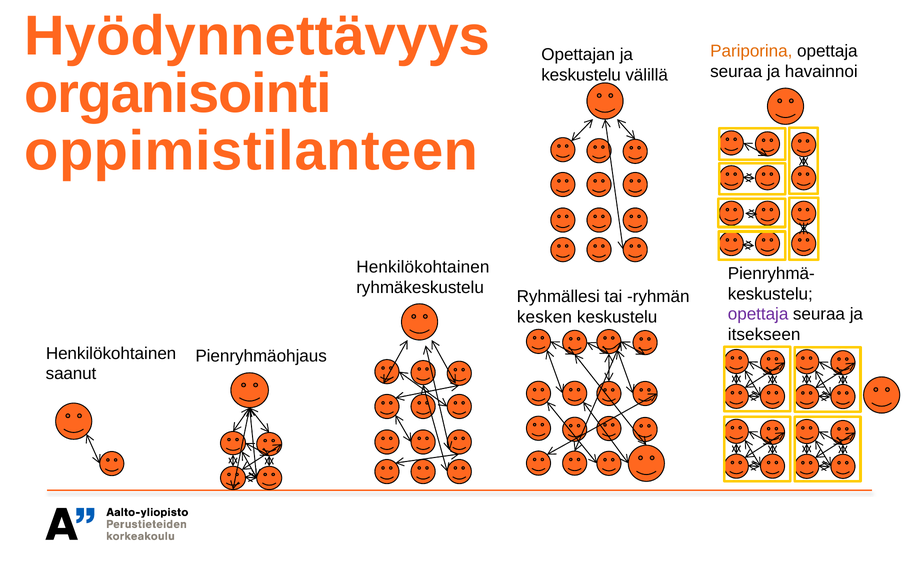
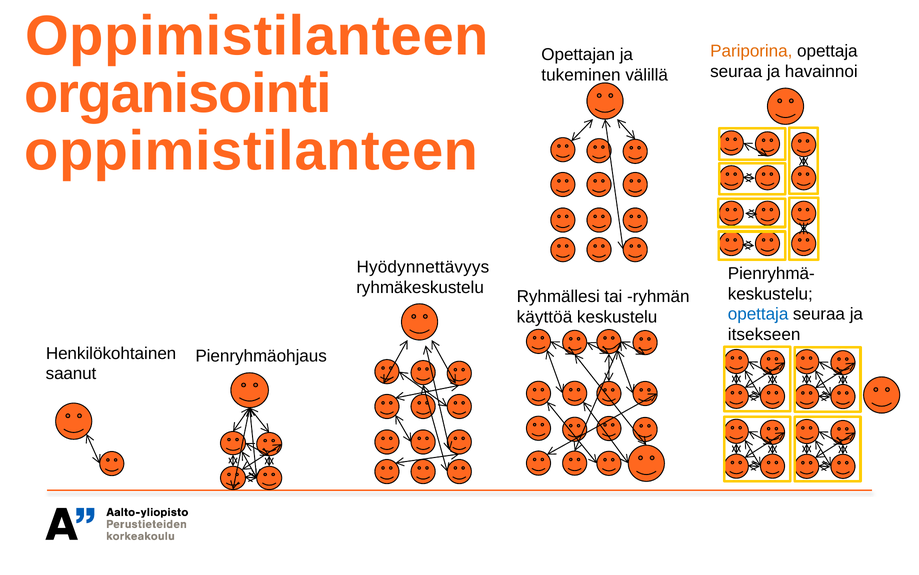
Hyödynnettävyys: Hyödynnettävyys -> Oppimistilanteen (257, 36)
keskustelu: keskustelu -> tukeminen (581, 75)
Henkilökohtainen: Henkilökohtainen -> Hyödynnettävyys (423, 267)
opettaja colour: purple -> blue (758, 314)
kesken: kesken -> käyttöä (544, 317)
